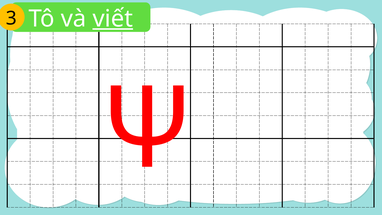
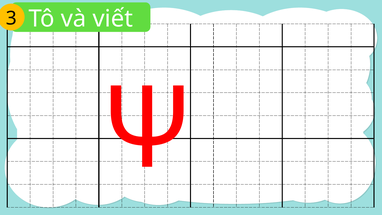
viết underline: present -> none (113, 19)
